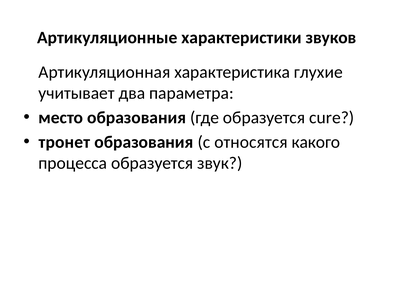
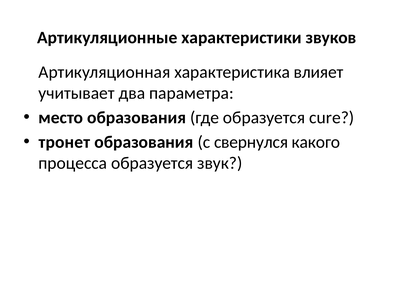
глухие: глухие -> влияет (319, 72)
относятся: относятся -> свернулся (251, 142)
